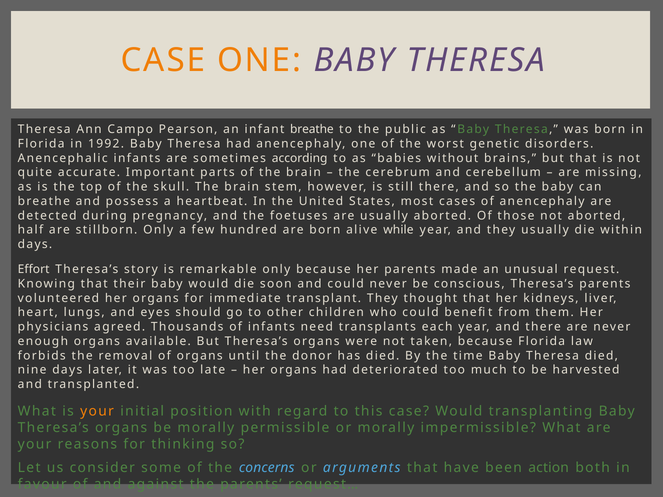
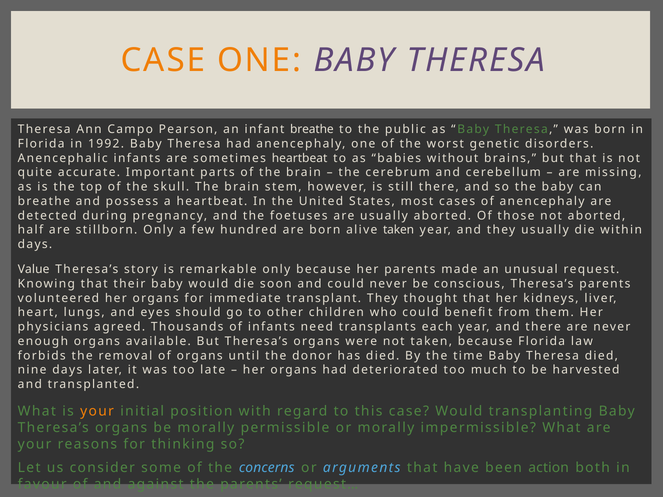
sometimes according: according -> heartbeat (300, 158)
alive while: while -> taken (399, 230)
Effort: Effort -> Value (34, 270)
